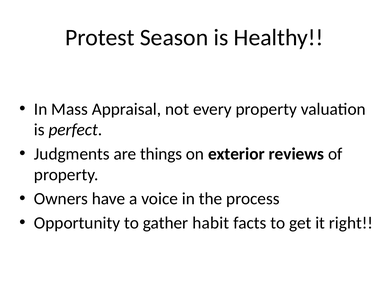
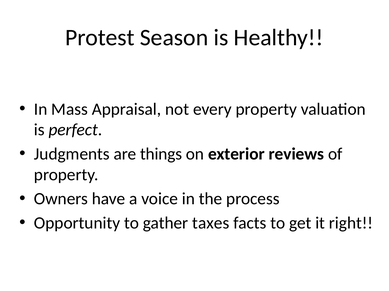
habit: habit -> taxes (211, 223)
